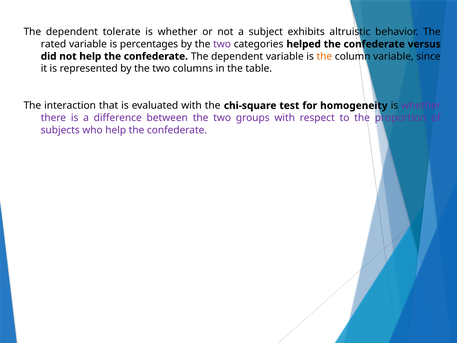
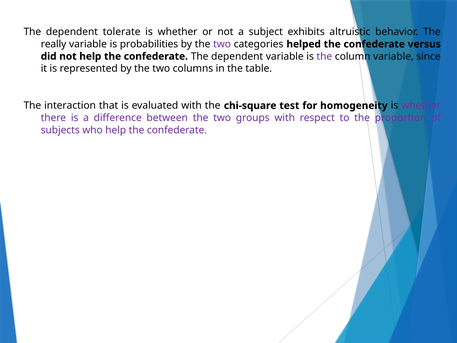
rated: rated -> really (54, 44)
percentages: percentages -> probabilities (149, 44)
the colour: orange -> purple (324, 56)
